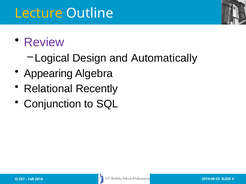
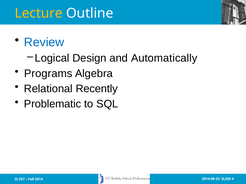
Review colour: purple -> blue (44, 42)
Appearing: Appearing -> Programs (48, 74)
Conjunction: Conjunction -> Problematic (53, 104)
